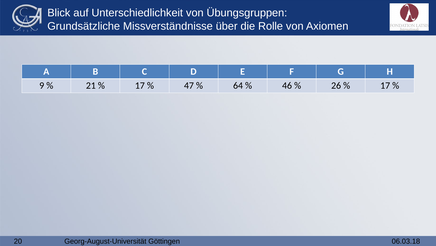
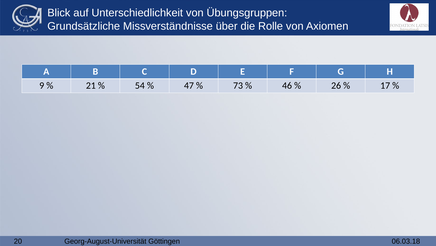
17: 17 -> 54 (140, 86)
64: 64 -> 73 (238, 86)
